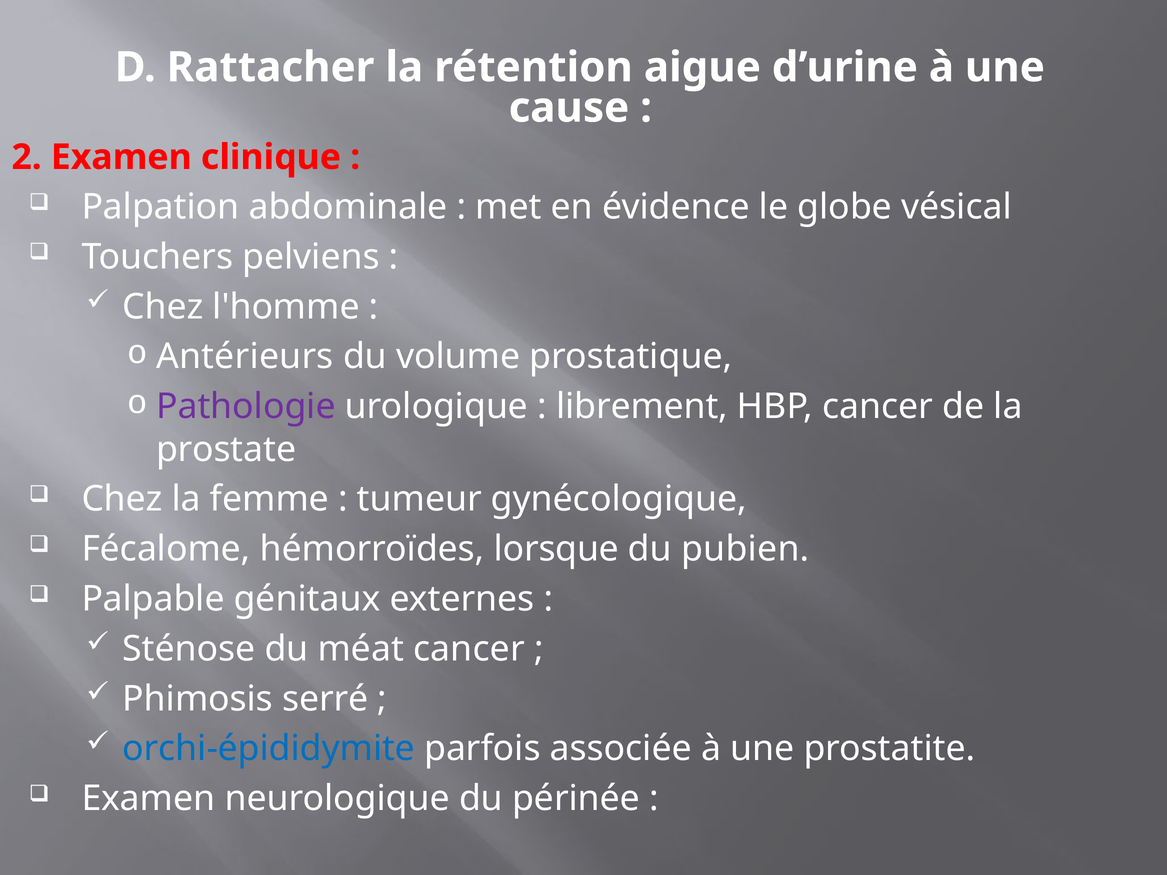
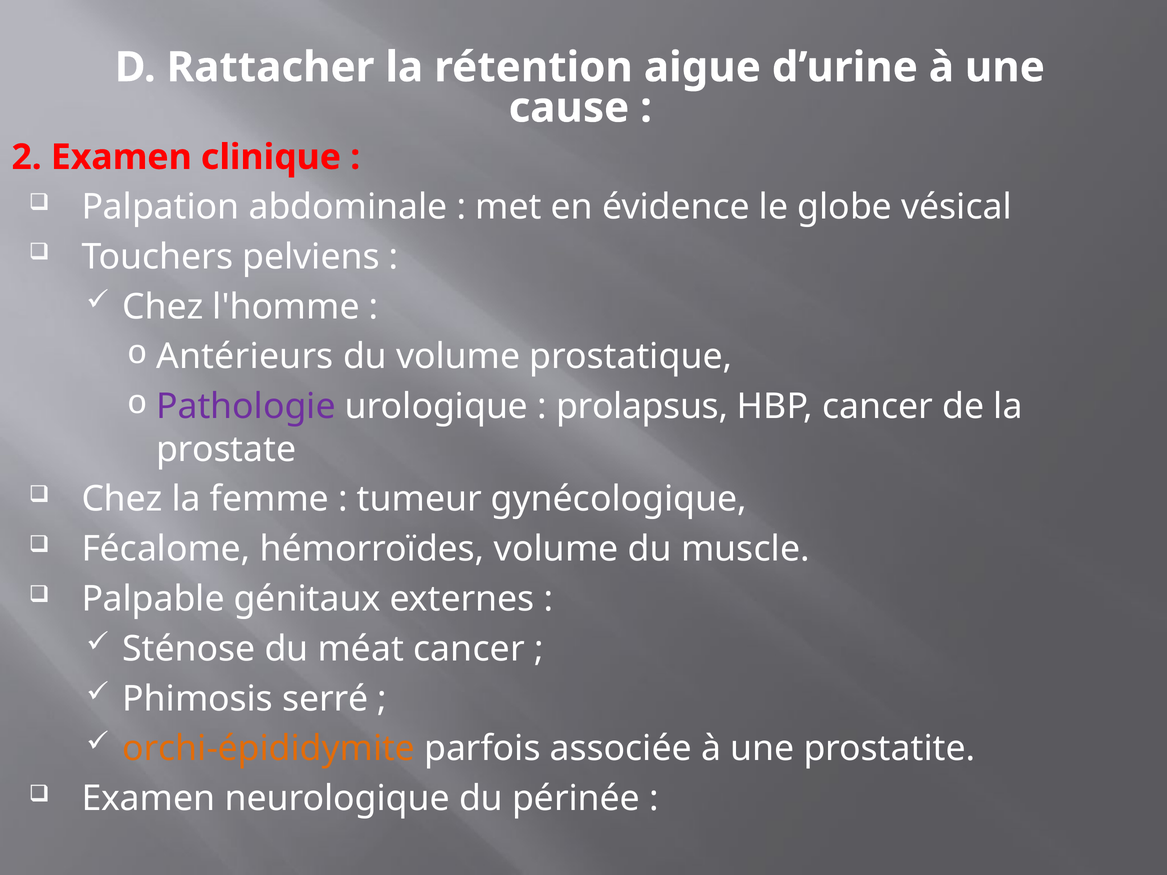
librement: librement -> prolapsus (642, 407)
hémorroïdes lorsque: lorsque -> volume (556, 549)
pubien: pubien -> muscle (745, 549)
orchi-épididymite colour: blue -> orange (269, 749)
